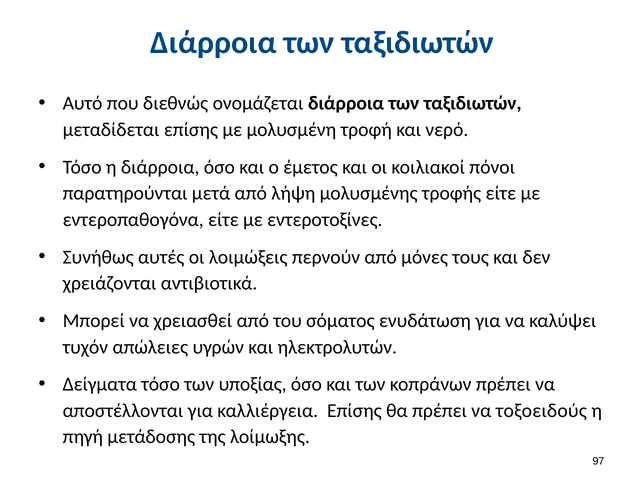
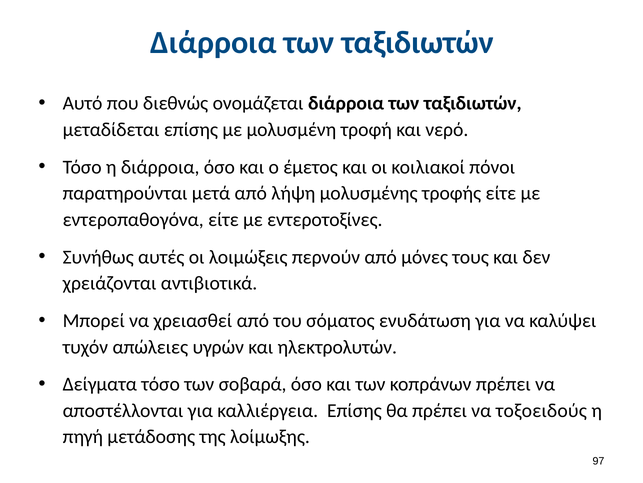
υποξίας: υποξίας -> σοβαρά (253, 384)
